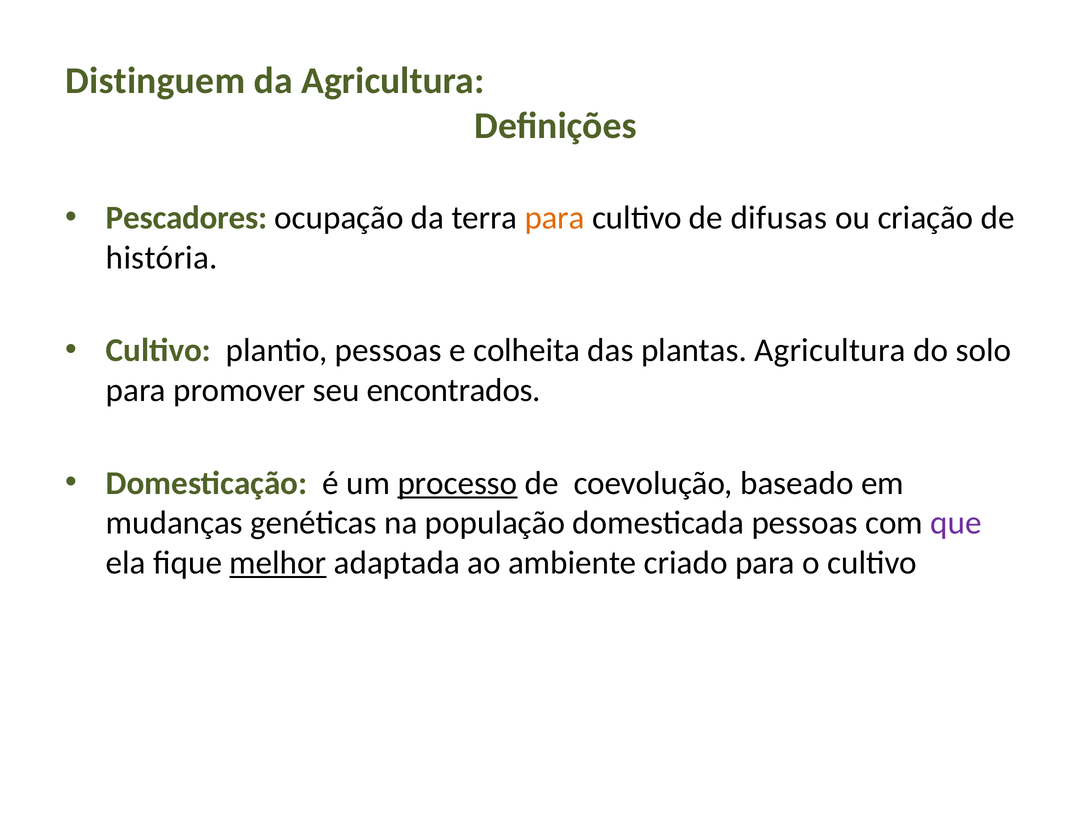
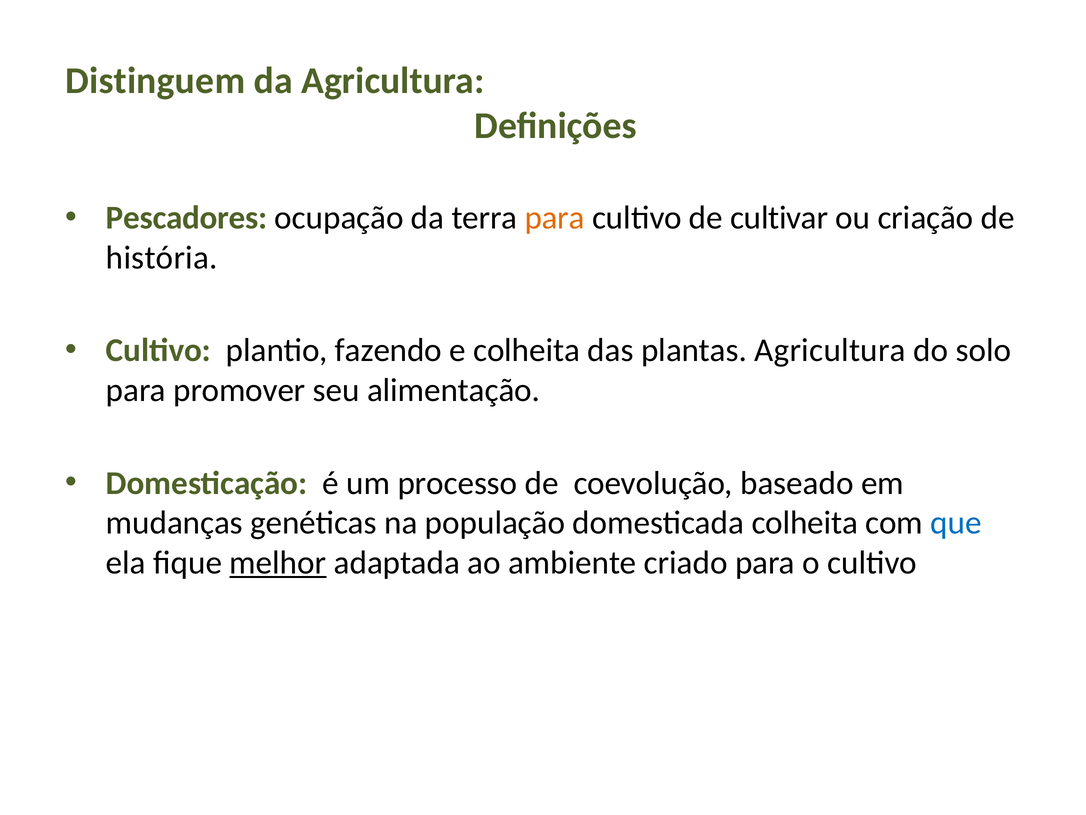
difusas: difusas -> cultivar (779, 218)
plantio pessoas: pessoas -> fazendo (388, 350)
encontrados: encontrados -> alimentação (454, 390)
processo underline: present -> none (457, 483)
domesticada pessoas: pessoas -> colheita (805, 523)
que colour: purple -> blue (956, 523)
